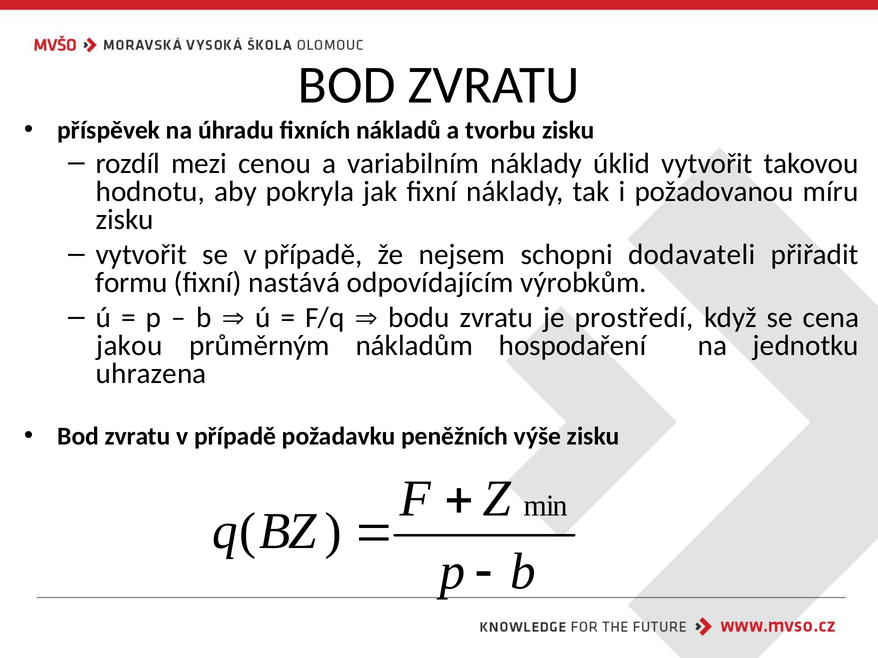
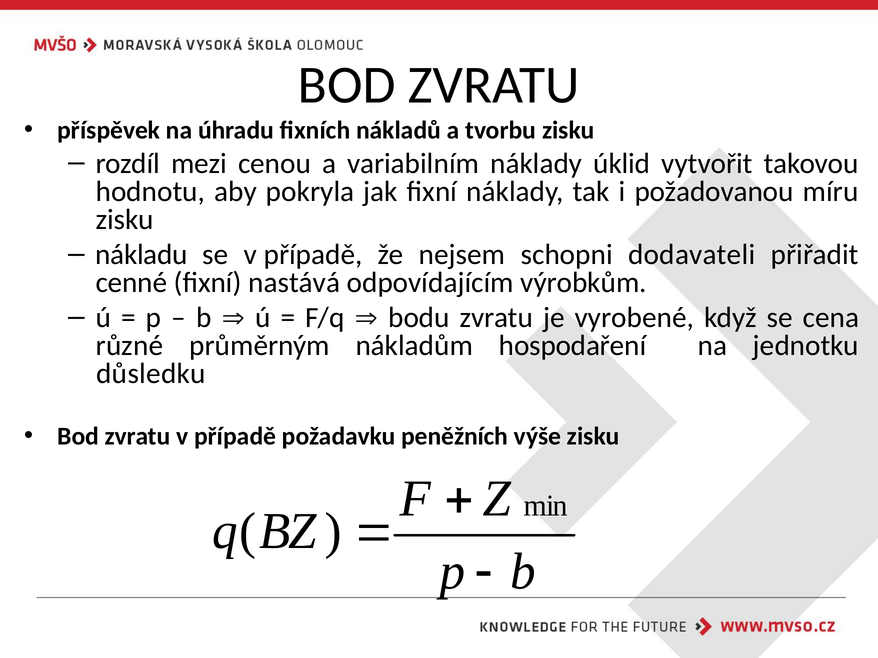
vytvořit: vytvořit -> nákladu (141, 255)
formu: formu -> cenné (131, 283)
prostředí: prostředí -> vyrobené (634, 318)
jakou: jakou -> různé (129, 346)
uhrazena: uhrazena -> důsledku (151, 374)
